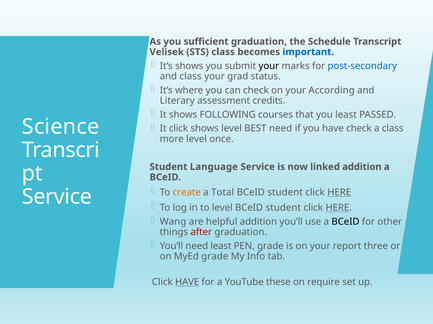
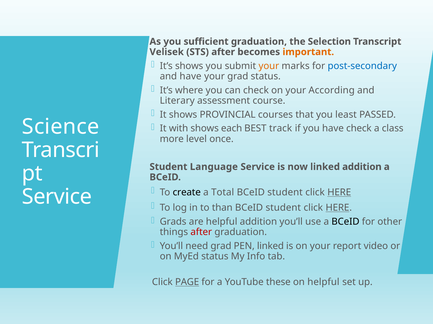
Schedule: Schedule -> Selection (329, 42)
STS class: class -> after (223, 52)
important colour: blue -> orange (308, 52)
your colour: black -> orange (269, 66)
and class: class -> have (191, 76)
credits: credits -> course (269, 101)
FOLLOWING: FOLLOWING -> PROVINCIAL (228, 115)
It click: click -> with (179, 129)
shows level: level -> each (232, 129)
BEST need: need -> track (281, 129)
create colour: orange -> black (187, 193)
to level: level -> than (222, 208)
Wang: Wang -> Grads (173, 222)
need least: least -> grad (221, 247)
PEN grade: grade -> linked (270, 247)
three: three -> video (376, 247)
MyEd grade: grade -> status (215, 257)
Click HAVE: HAVE -> PAGE (187, 283)
on require: require -> helpful (323, 283)
